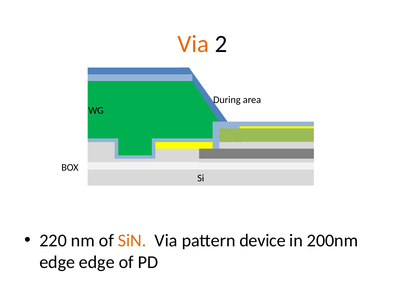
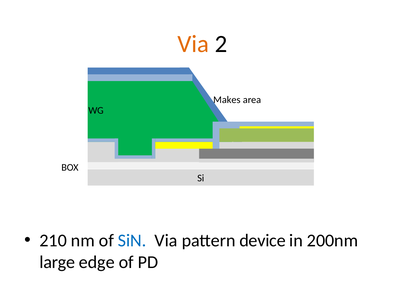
During: During -> Makes (227, 100)
220: 220 -> 210 (53, 240)
SiN colour: orange -> blue (132, 240)
edge: edge -> large (57, 262)
